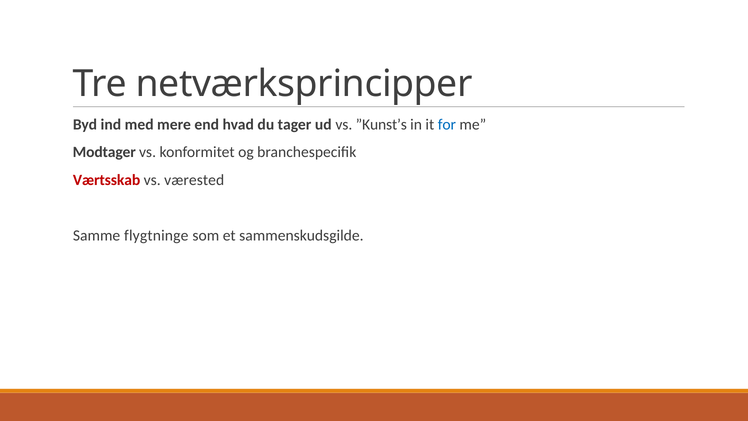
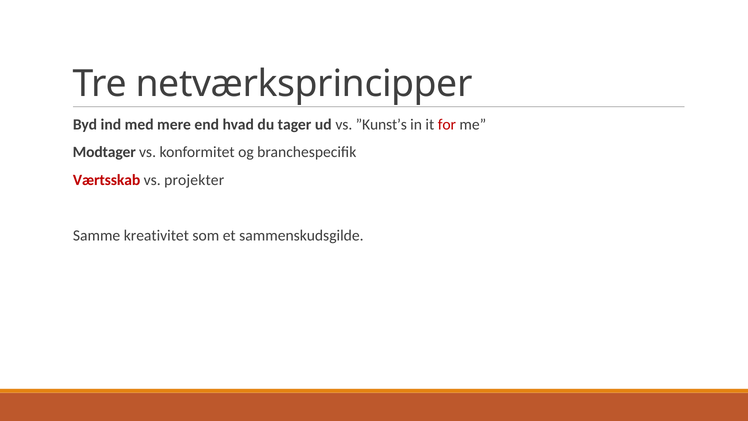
for colour: blue -> red (447, 124)
værested: værested -> projekter (194, 180)
flygtninge: flygtninge -> kreativitet (156, 235)
